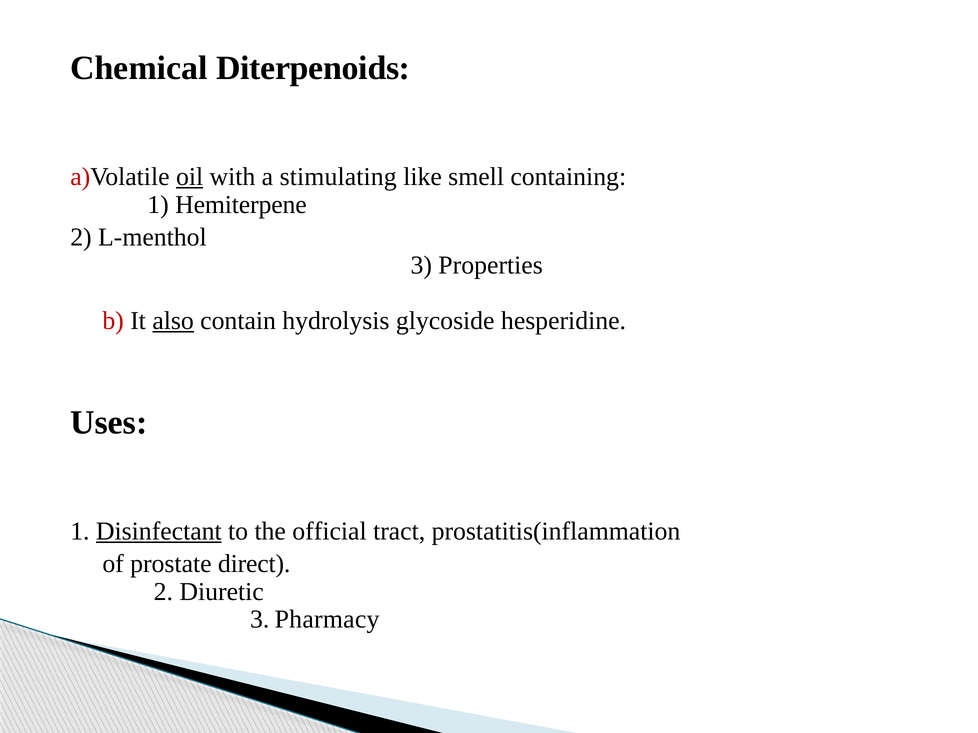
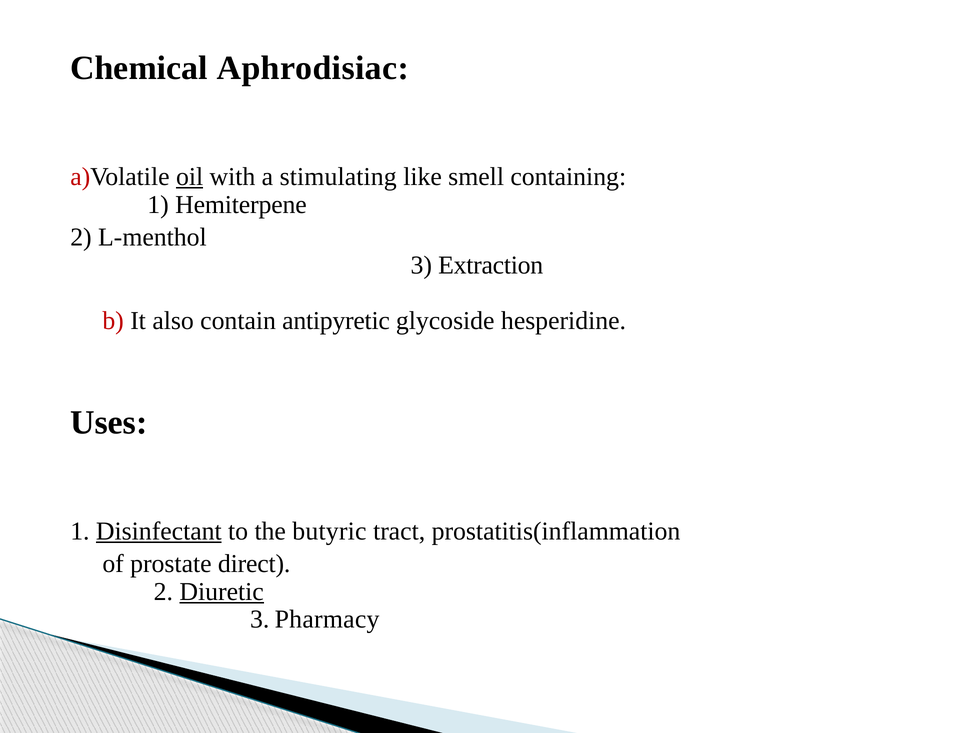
Diterpenoids: Diterpenoids -> Aphrodisiac (313, 68)
Properties: Properties -> Extraction (491, 265)
also underline: present -> none (173, 321)
hydrolysis: hydrolysis -> antipyretic (336, 321)
official: official -> butyric (329, 531)
Diuretic underline: none -> present (222, 592)
